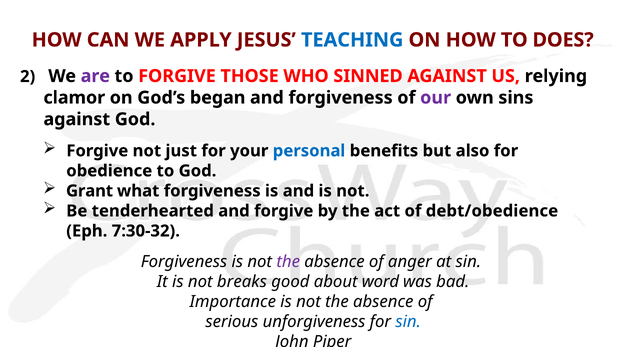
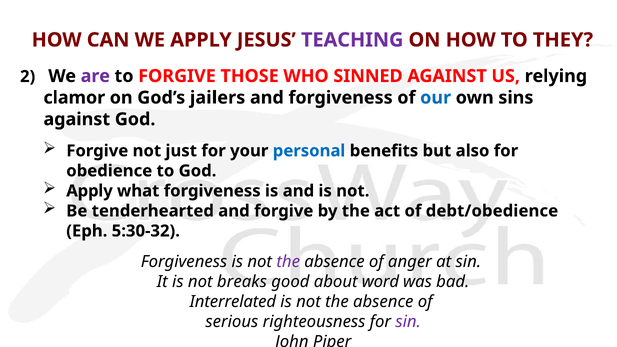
TEACHING colour: blue -> purple (352, 40)
DOES: DOES -> THEY (563, 40)
began: began -> jailers (218, 98)
our colour: purple -> blue (436, 98)
Grant: Grant -> Apply (90, 191)
7:30-32: 7:30-32 -> 5:30-32 (146, 231)
Importance: Importance -> Interrelated (233, 302)
unforgiveness: unforgiveness -> righteousness (314, 322)
sin colour: blue -> purple (408, 322)
